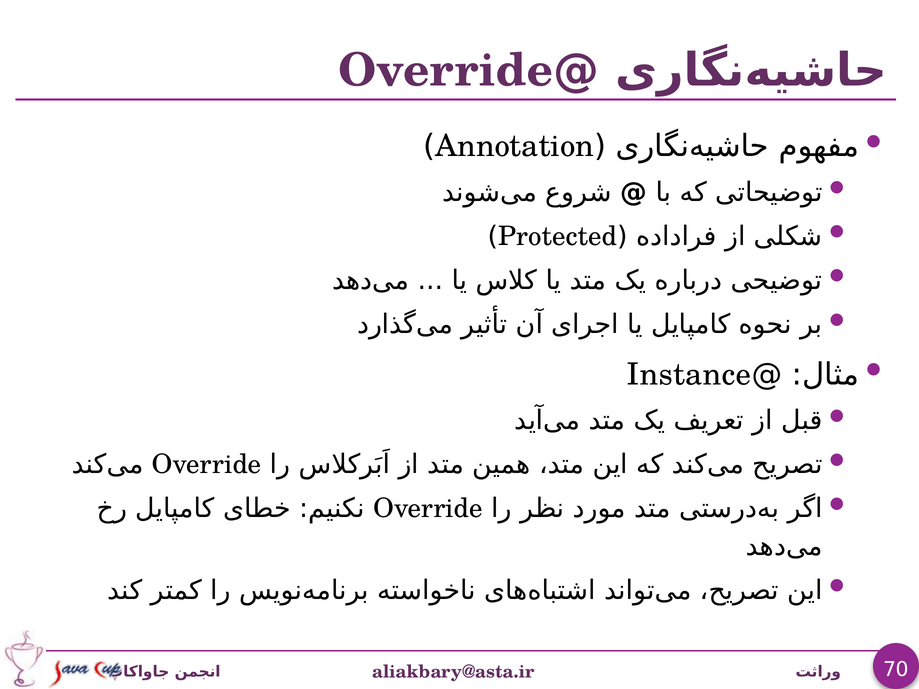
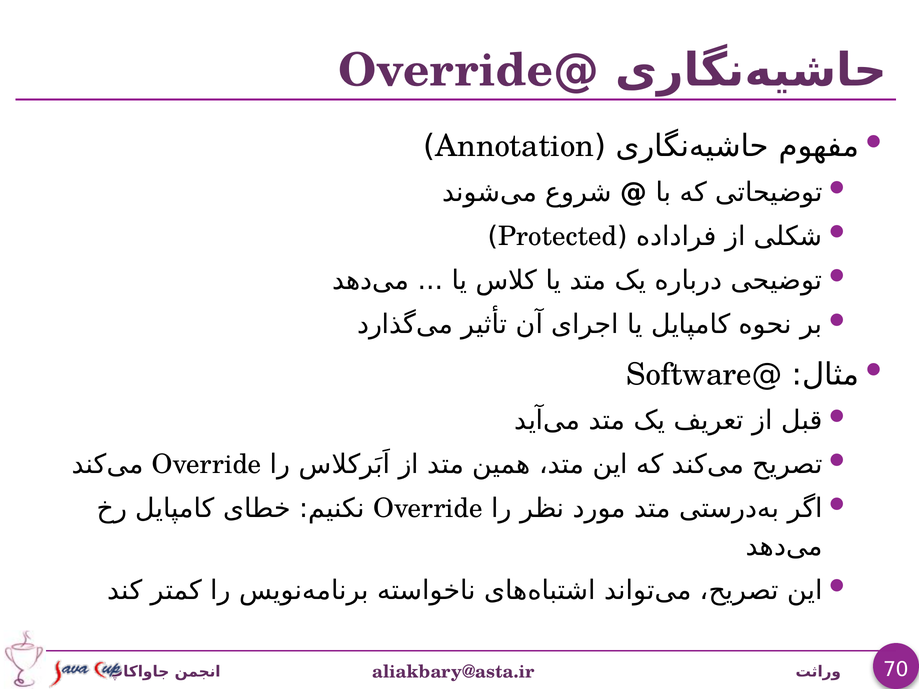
Instance: Instance -> Software (689, 375)
